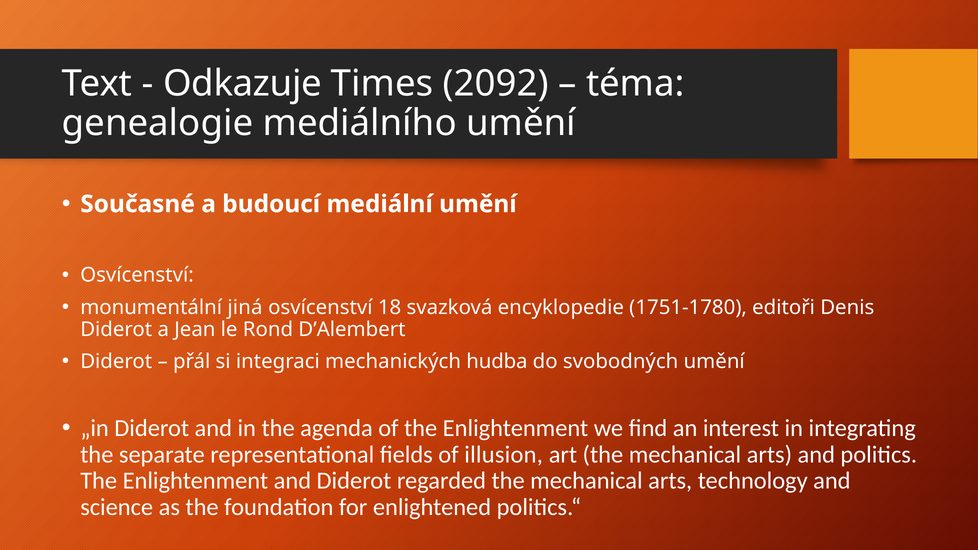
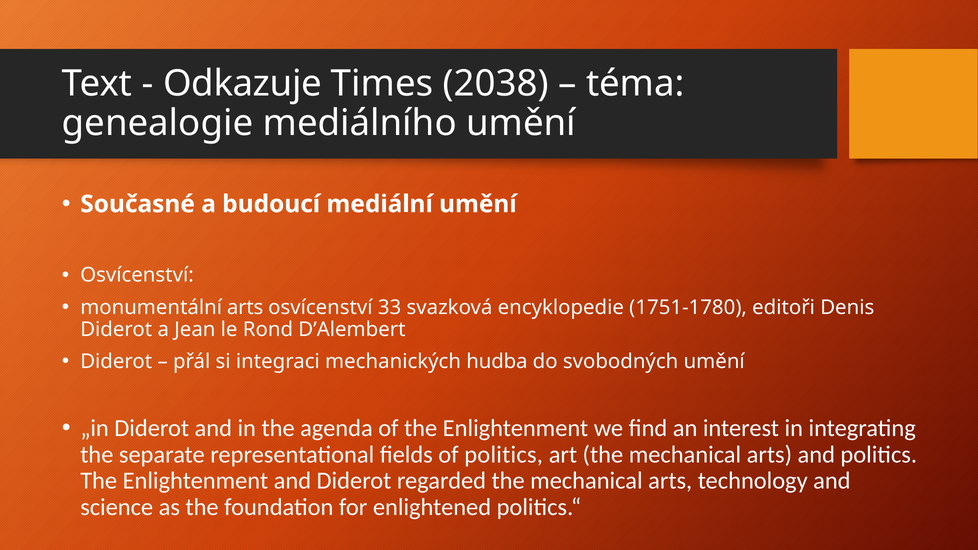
2092: 2092 -> 2038 (496, 84)
monumentální jiná: jiná -> arts (245, 307)
18: 18 -> 33 (390, 307)
of illusion: illusion -> politics (504, 455)
